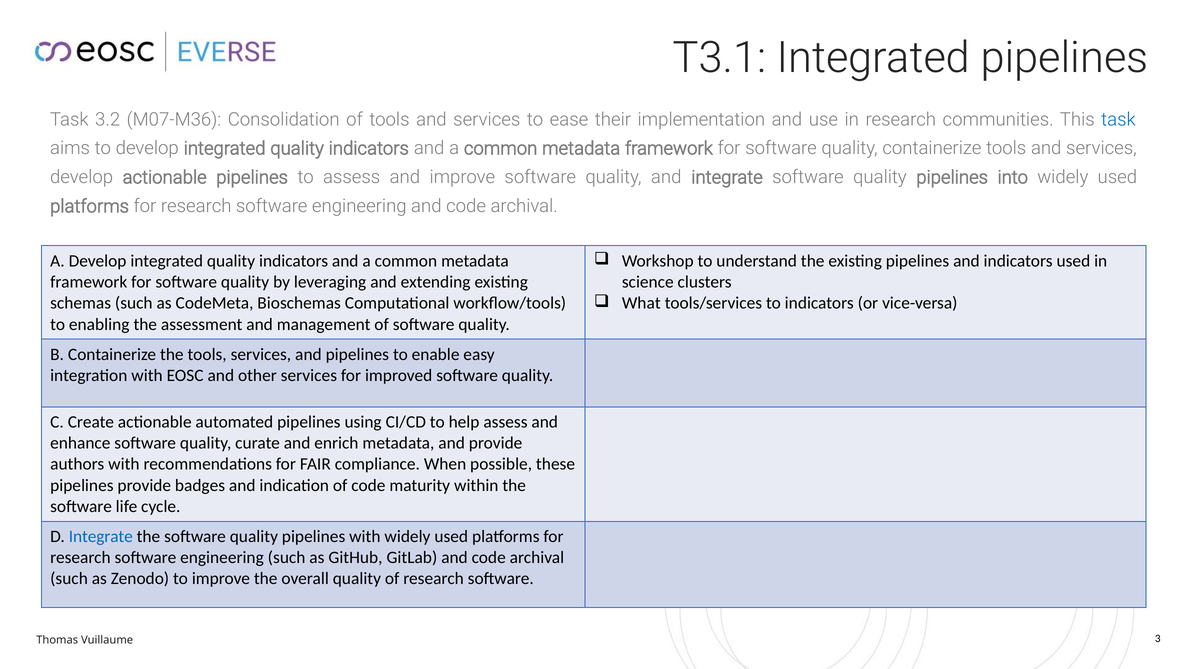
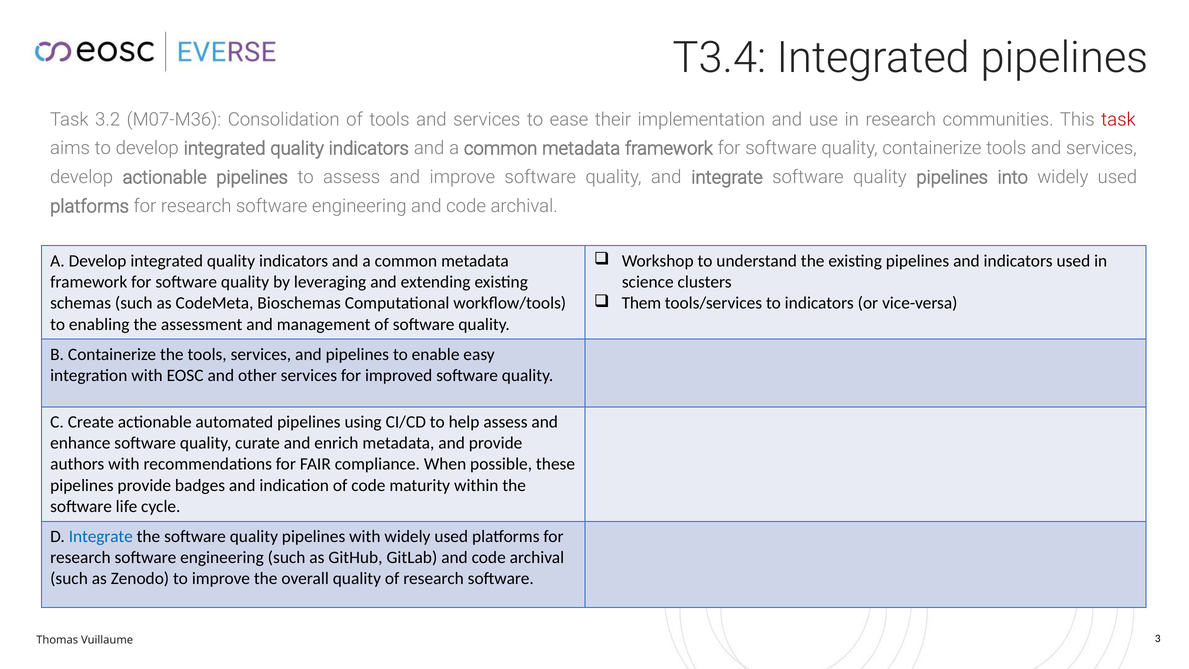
T3.1: T3.1 -> T3.4 (719, 58)
task colour: blue -> red (1118, 119)
What: What -> Them (641, 303)
